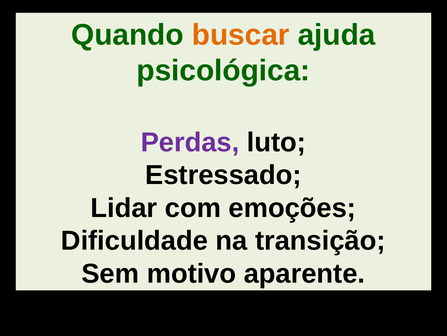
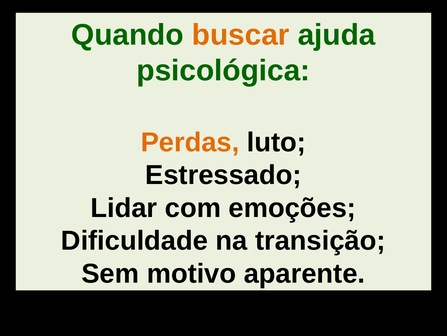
Perdas colour: purple -> orange (190, 142)
